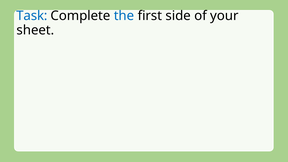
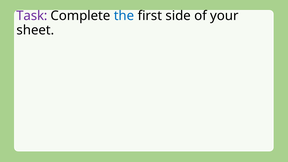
Task colour: blue -> purple (32, 16)
